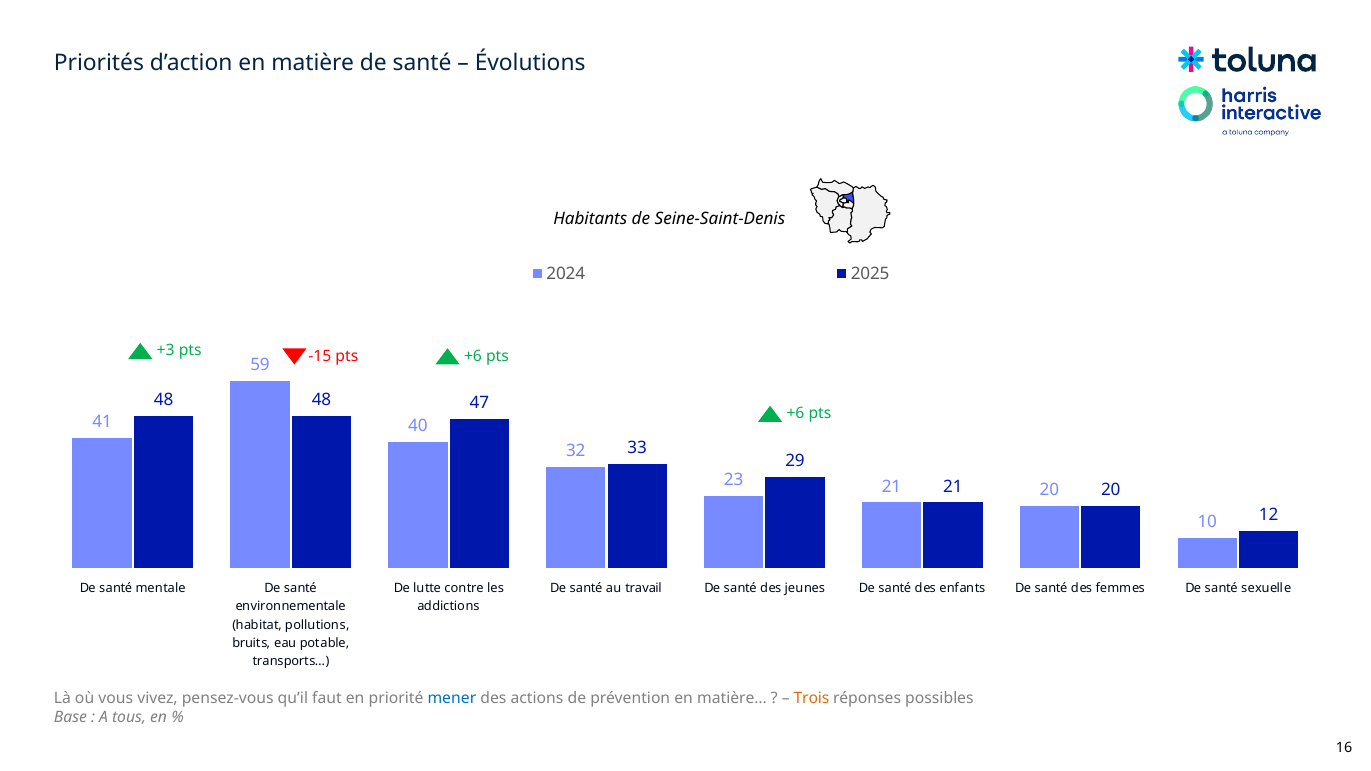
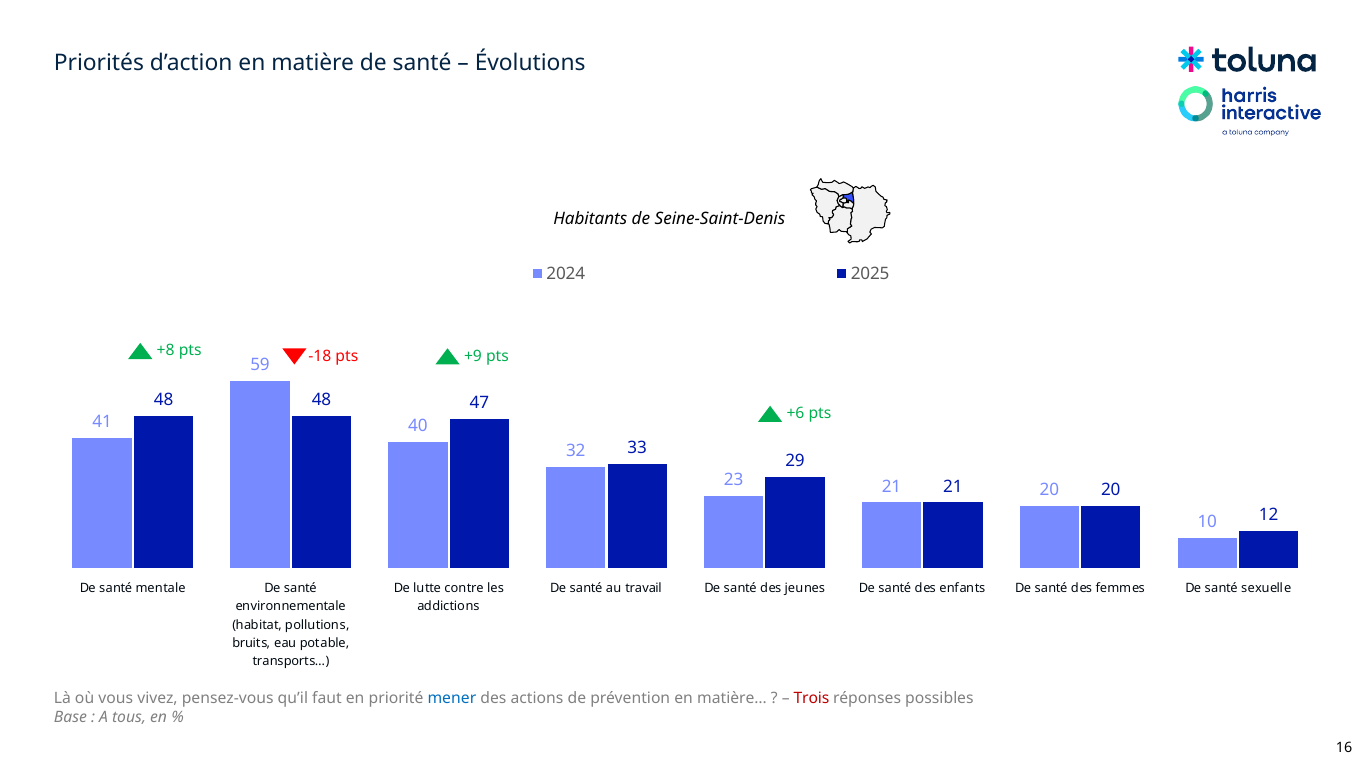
+3: +3 -> +8 (166, 351)
-15: -15 -> -18 (320, 356)
+6: +6 -> +9 (473, 356)
Trois colour: orange -> red (812, 698)
